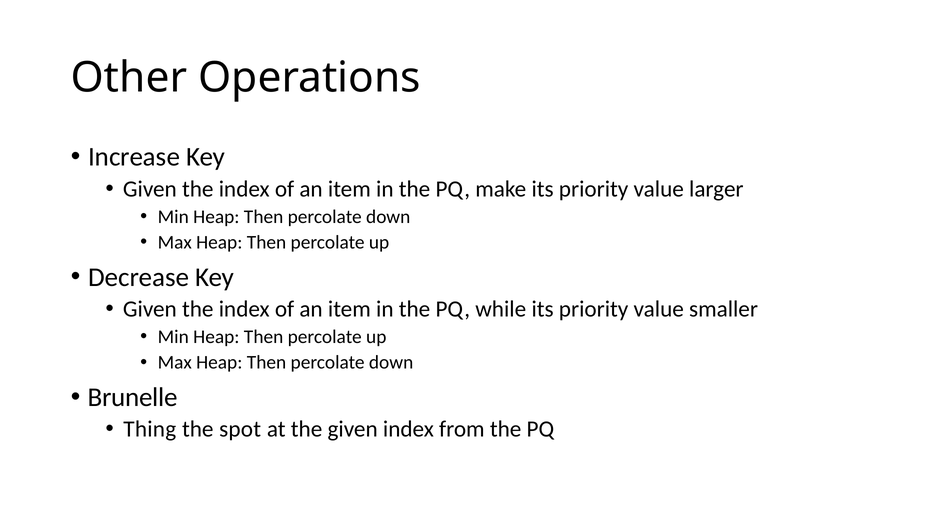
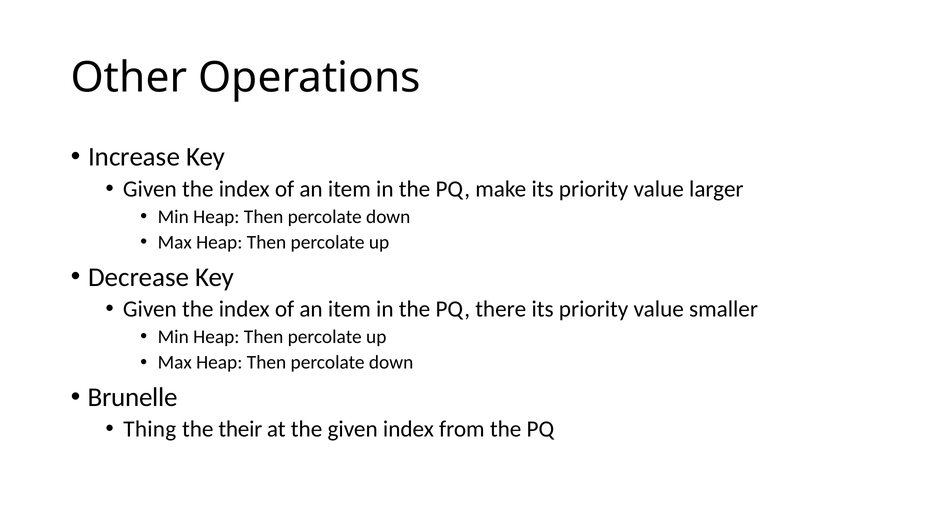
while: while -> there (501, 309)
spot: spot -> their (240, 429)
